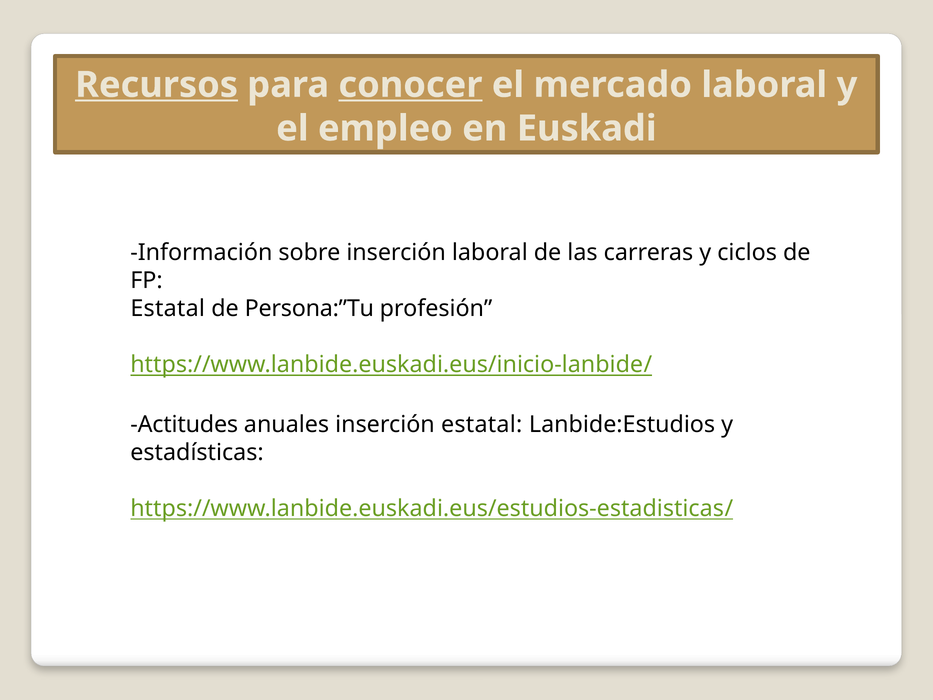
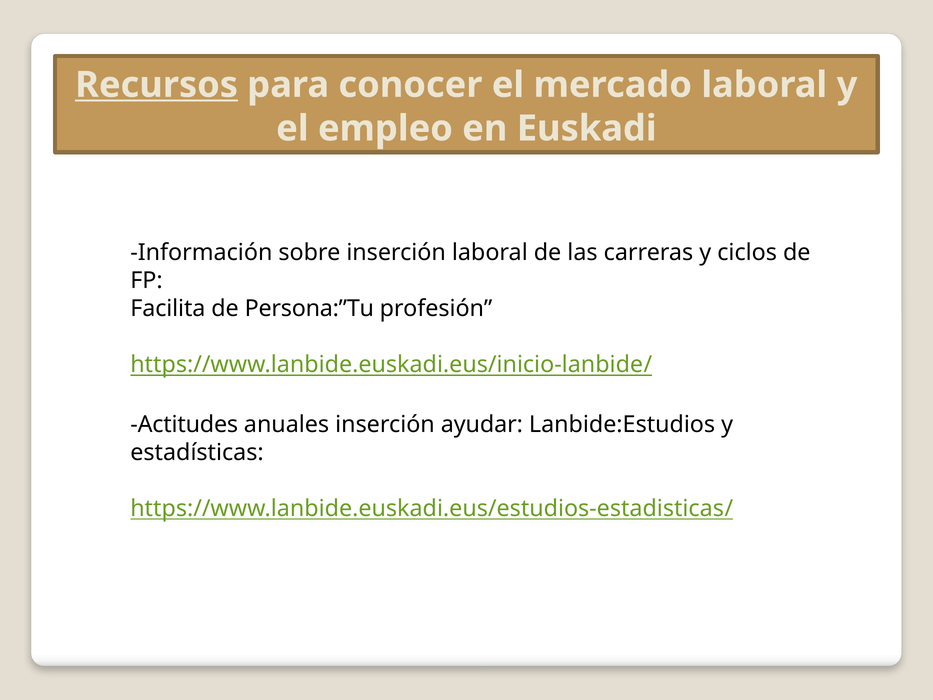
conocer underline: present -> none (410, 85)
Estatal: Estatal -> Facilita (168, 308)
inserción estatal: estatal -> ayudar (482, 424)
